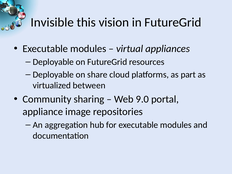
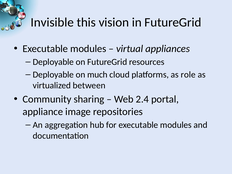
share: share -> much (97, 75)
part: part -> role (188, 75)
9.0: 9.0 -> 2.4 (142, 99)
